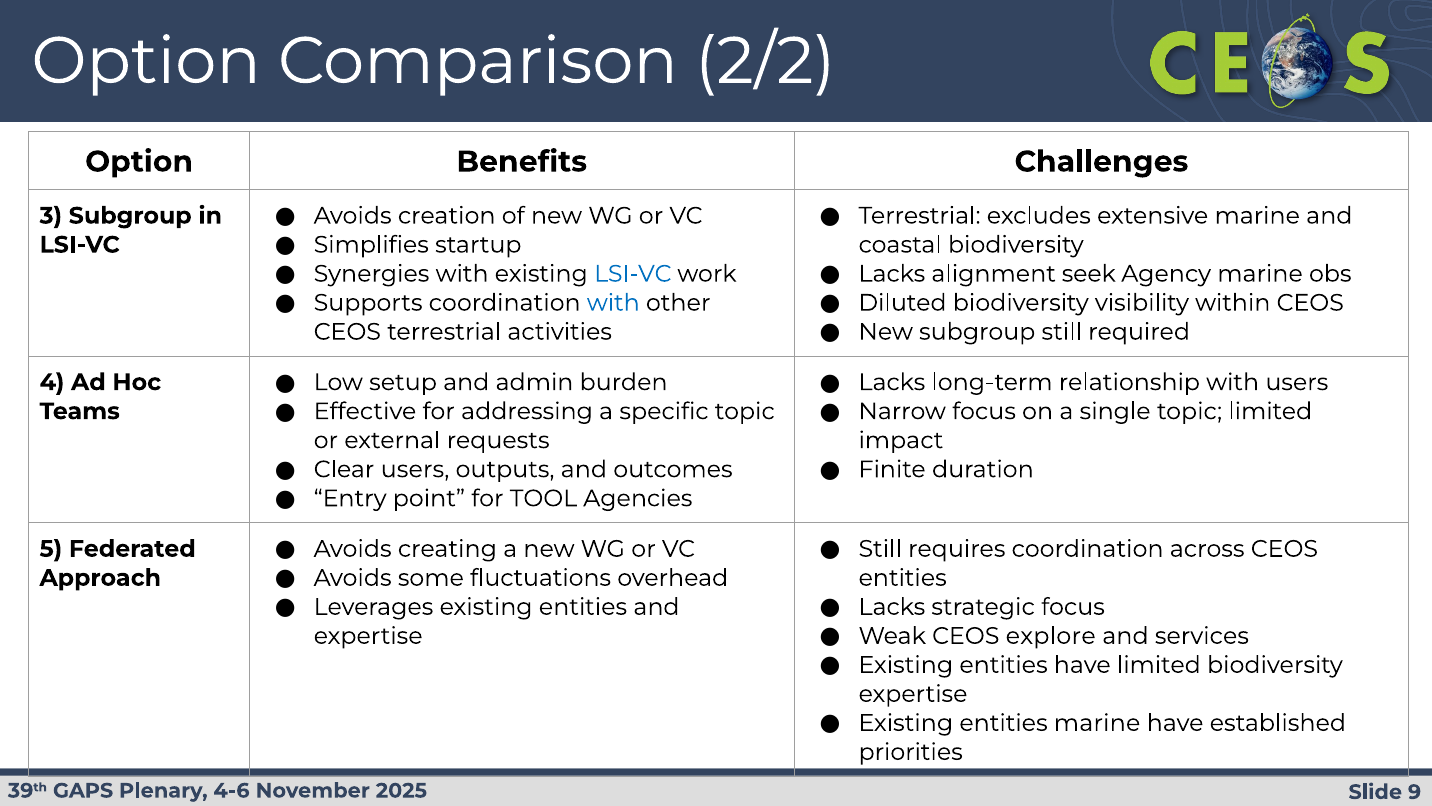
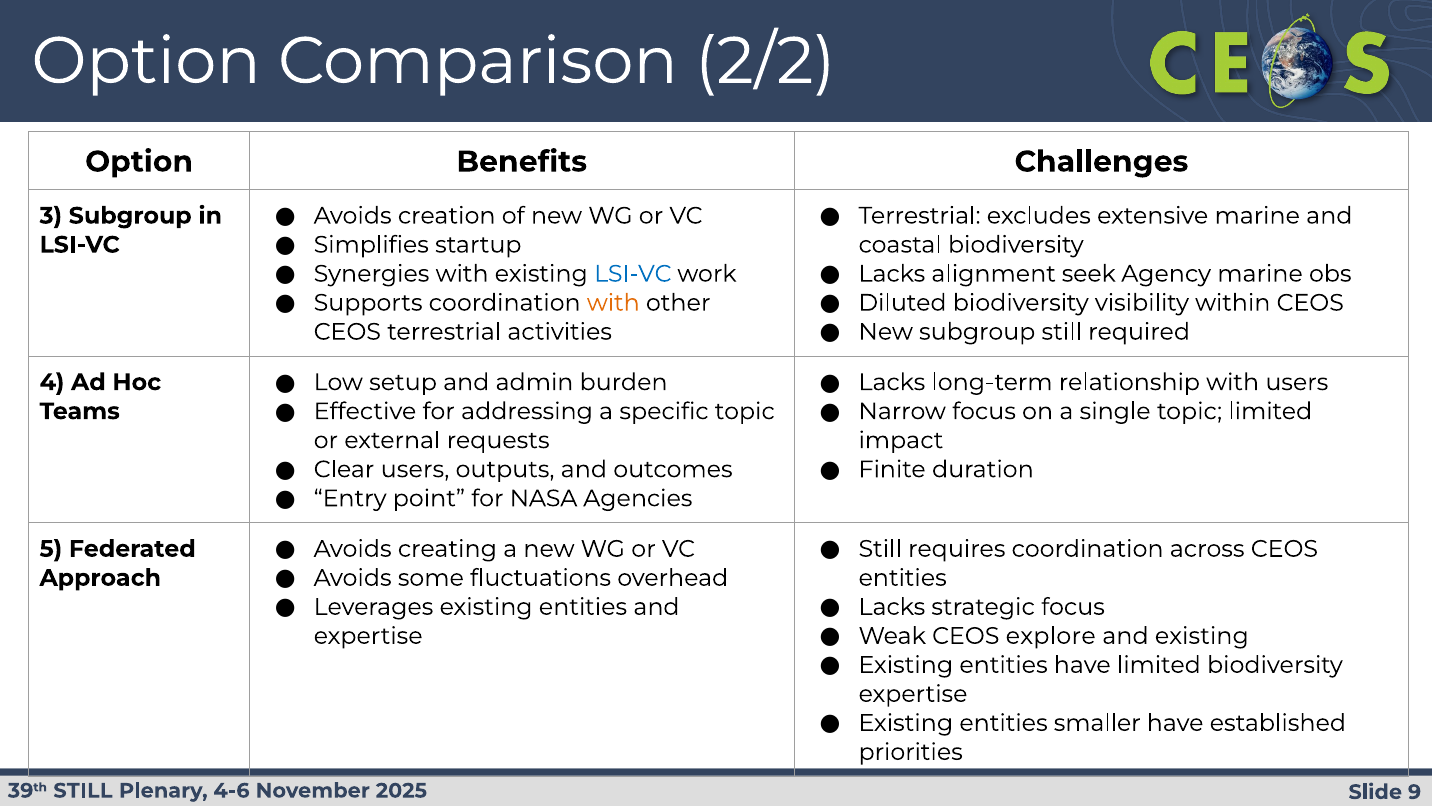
with colour: blue -> orange (613, 303)
TOOL: TOOL -> NASA (544, 498)
and services: services -> existing (1202, 636)
entities marine: marine -> smaller (1097, 723)
GAPS: GAPS -> STILL (83, 790)
